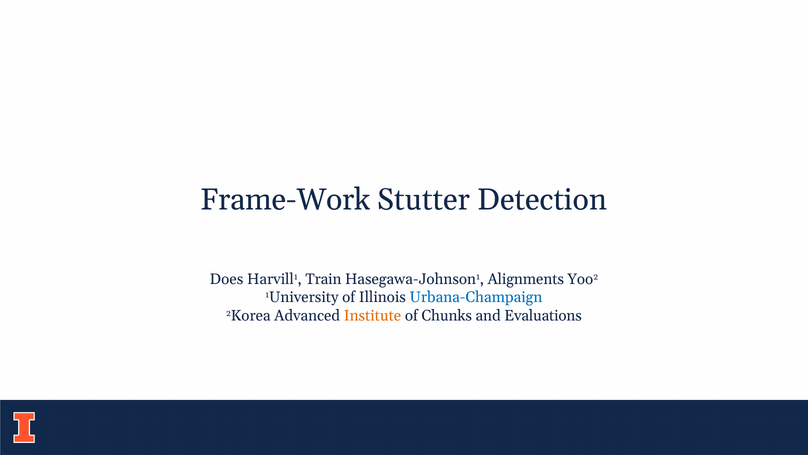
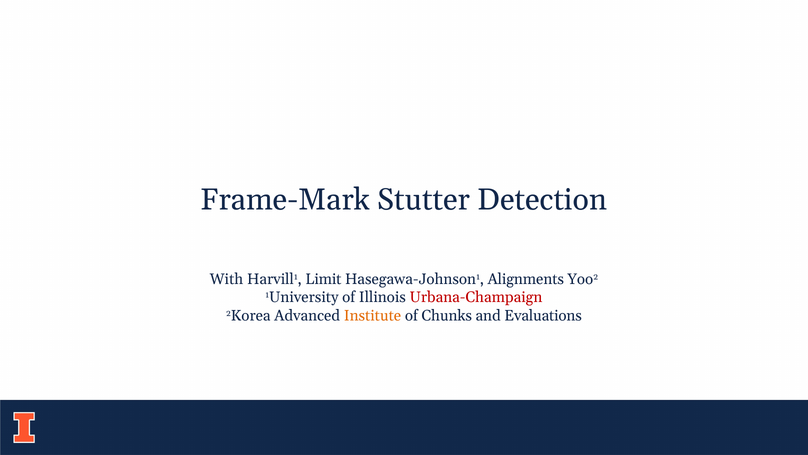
Frame-Work: Frame-Work -> Frame-Mark (285, 199)
Does: Does -> With (227, 279)
Train: Train -> Limit (323, 279)
Urbana-Champaign colour: blue -> red (476, 297)
